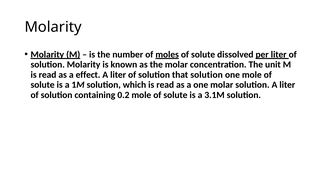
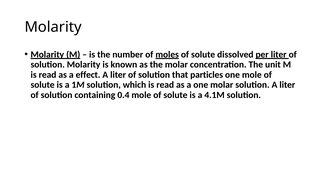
that solution: solution -> particles (207, 75)
0.2: 0.2 -> 0.4 (123, 95)
3.1M: 3.1M -> 4.1M (215, 95)
